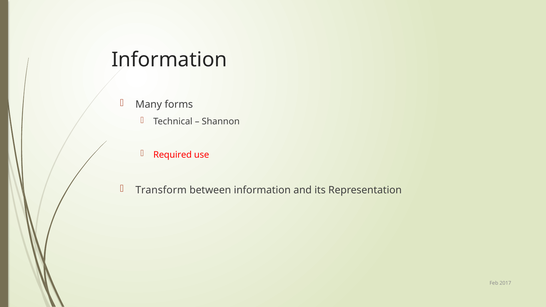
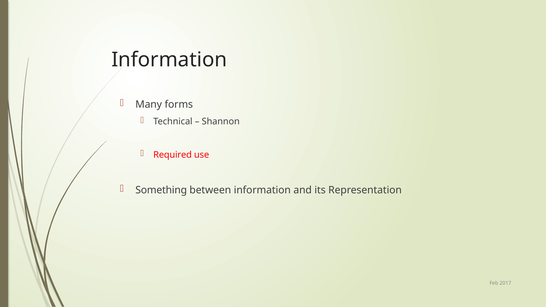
Transform: Transform -> Something (161, 190)
